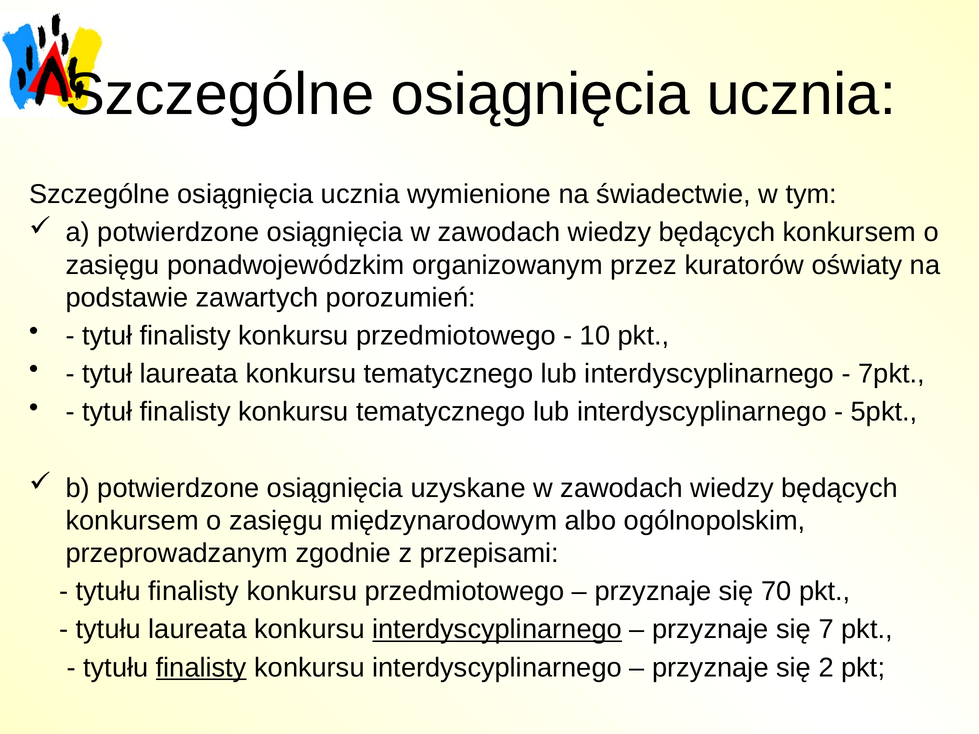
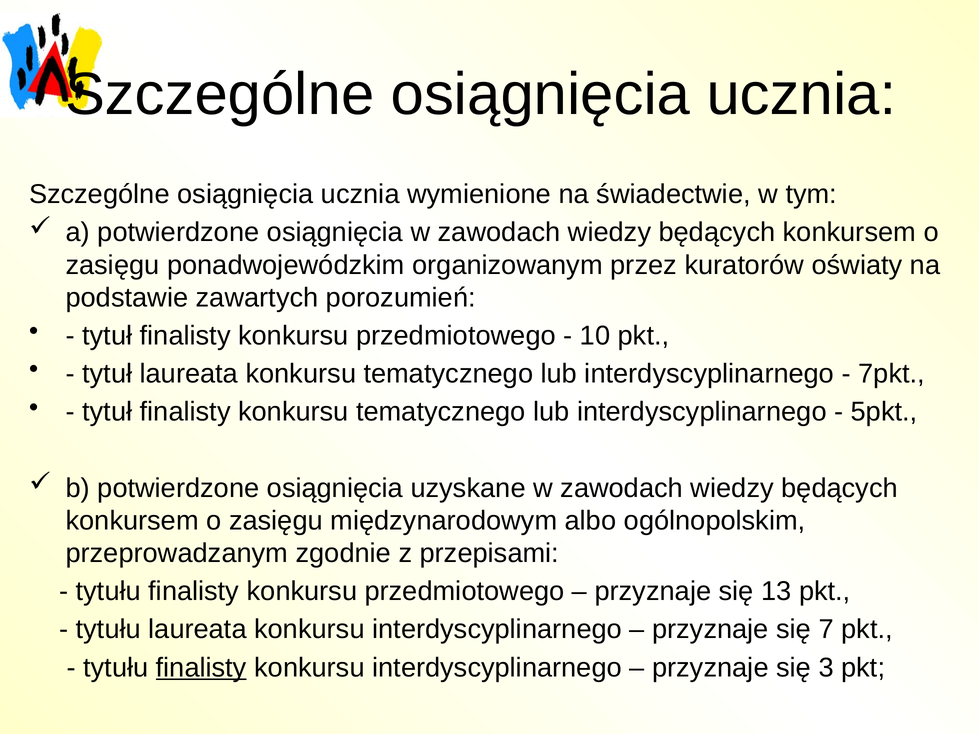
70: 70 -> 13 (776, 592)
interdyscyplinarnego underline: present -> none (497, 630)
2: 2 -> 3 (826, 668)
